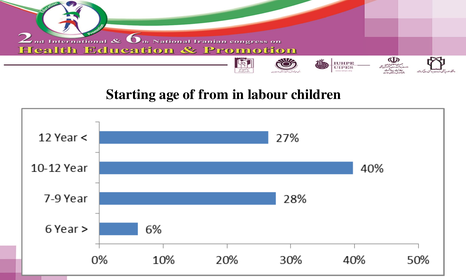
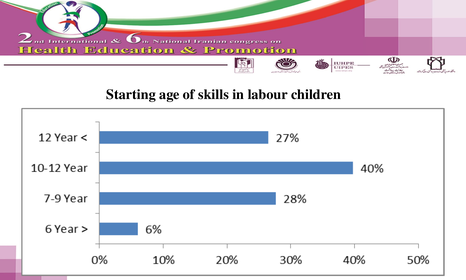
from: from -> skills (214, 95)
